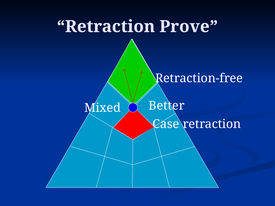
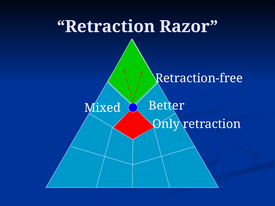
Prove: Prove -> Razor (189, 27)
Case: Case -> Only (166, 124)
